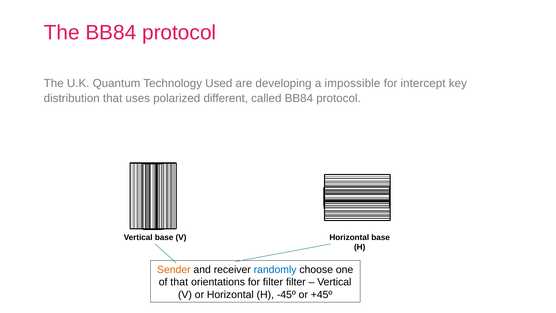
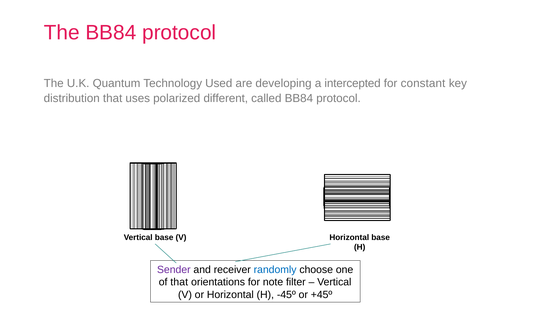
impossible: impossible -> intercepted (353, 83)
intercept: intercept -> constant (423, 83)
Sender colour: orange -> purple (174, 269)
for filter: filter -> note (273, 282)
